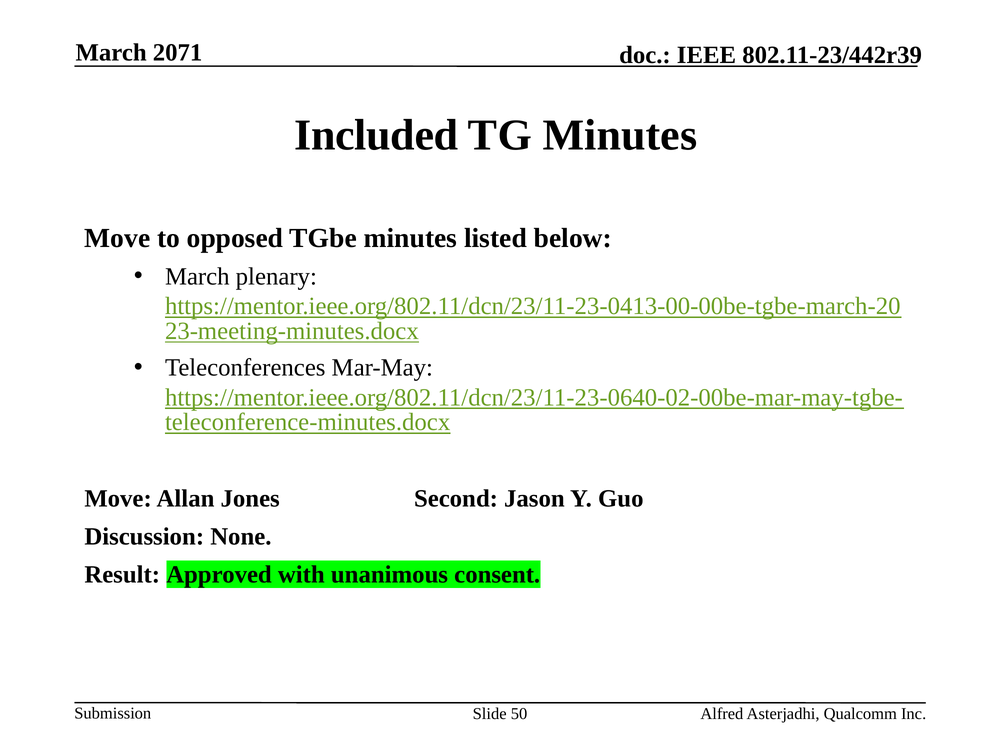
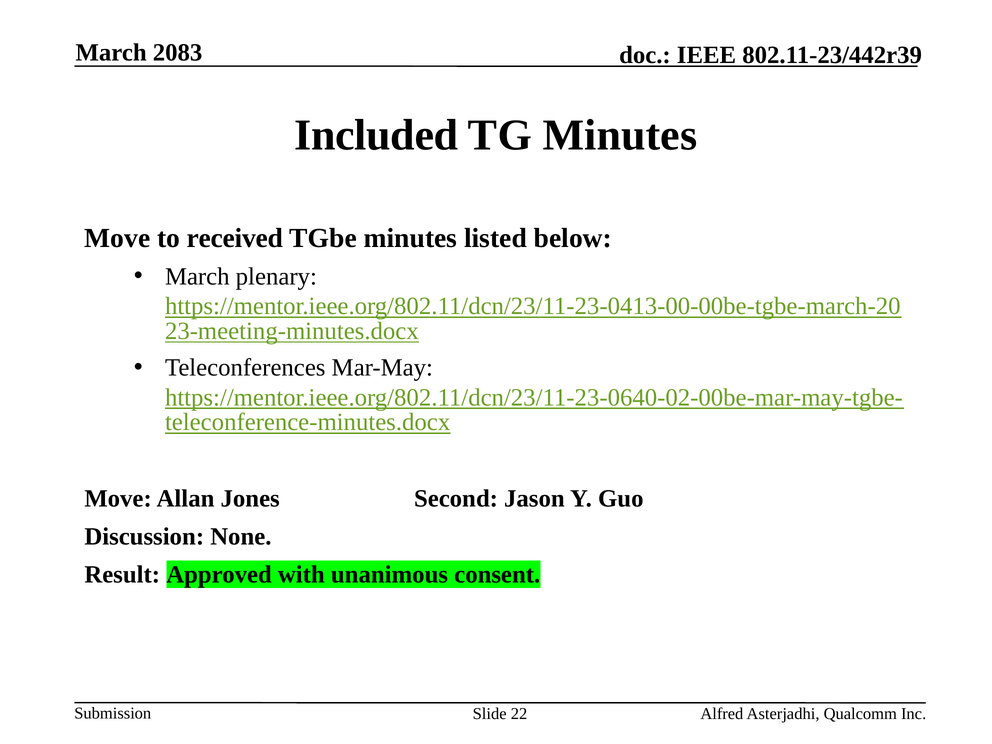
2071: 2071 -> 2083 (178, 53)
opposed: opposed -> received (235, 238)
50: 50 -> 22 (519, 714)
